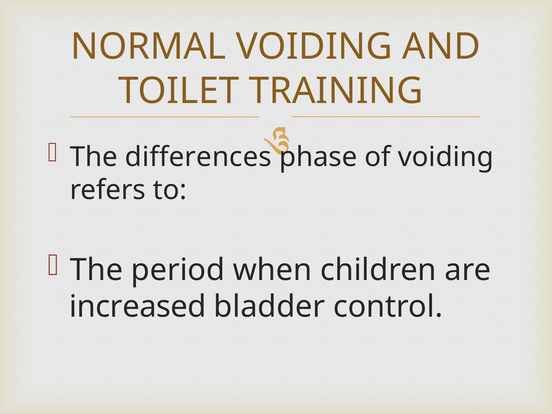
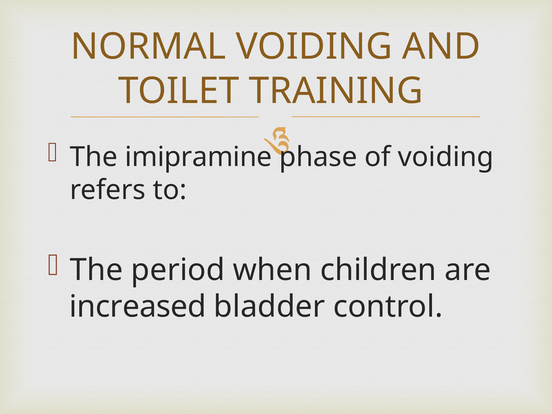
differences: differences -> imipramine (199, 157)
